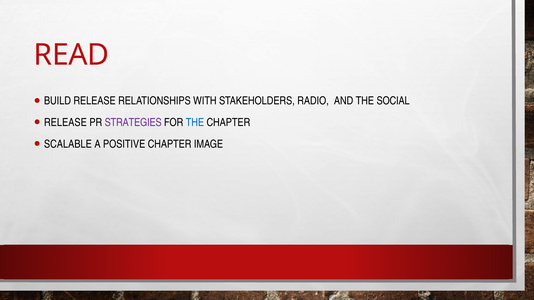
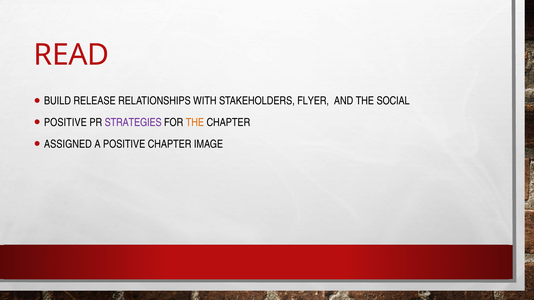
RADIO: RADIO -> FLYER (313, 101)
RELEASE: RELEASE -> POSITIVE (65, 123)
THE colour: blue -> orange (195, 123)
SCALABLE: SCALABLE -> ASSIGNED (68, 144)
